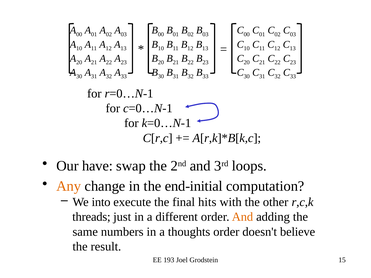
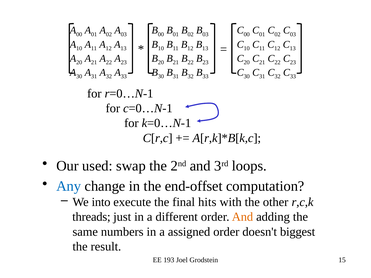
have: have -> used (97, 166)
Any colour: orange -> blue (69, 186)
end-initial: end-initial -> end-offset (194, 186)
thoughts: thoughts -> assigned (189, 232)
believe: believe -> biggest (298, 232)
